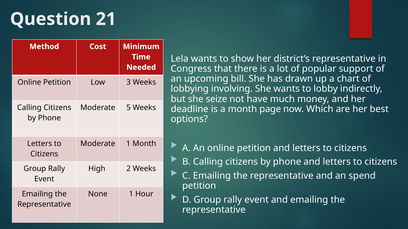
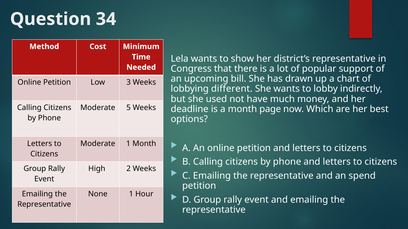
21: 21 -> 34 (106, 19)
involving: involving -> different (232, 89)
seize: seize -> used (216, 99)
